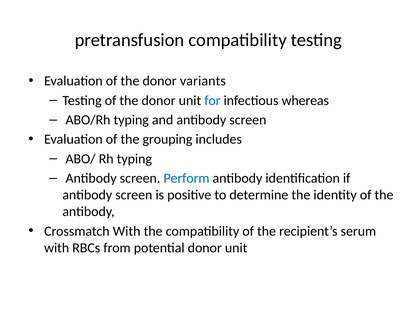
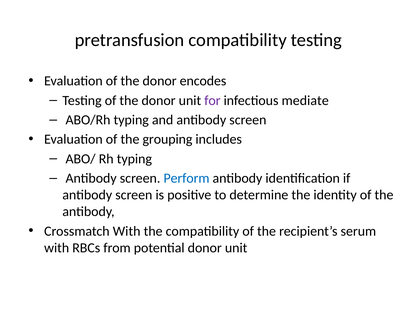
variants: variants -> encodes (203, 81)
for colour: blue -> purple (212, 100)
whereas: whereas -> mediate (305, 100)
